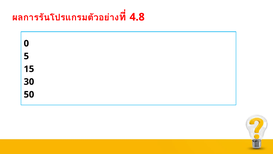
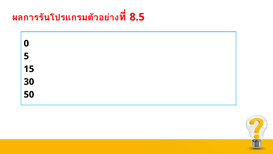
4.8: 4.8 -> 8.5 (137, 17)
